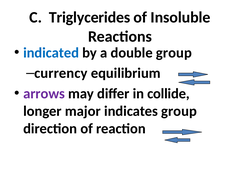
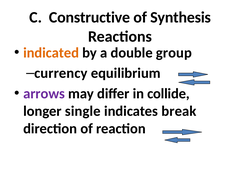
Triglycerides: Triglycerides -> Constructive (90, 17)
Insoluble: Insoluble -> Synthesis (181, 17)
indicated colour: blue -> orange (51, 53)
major: major -> single (83, 111)
indicates group: group -> break (179, 111)
